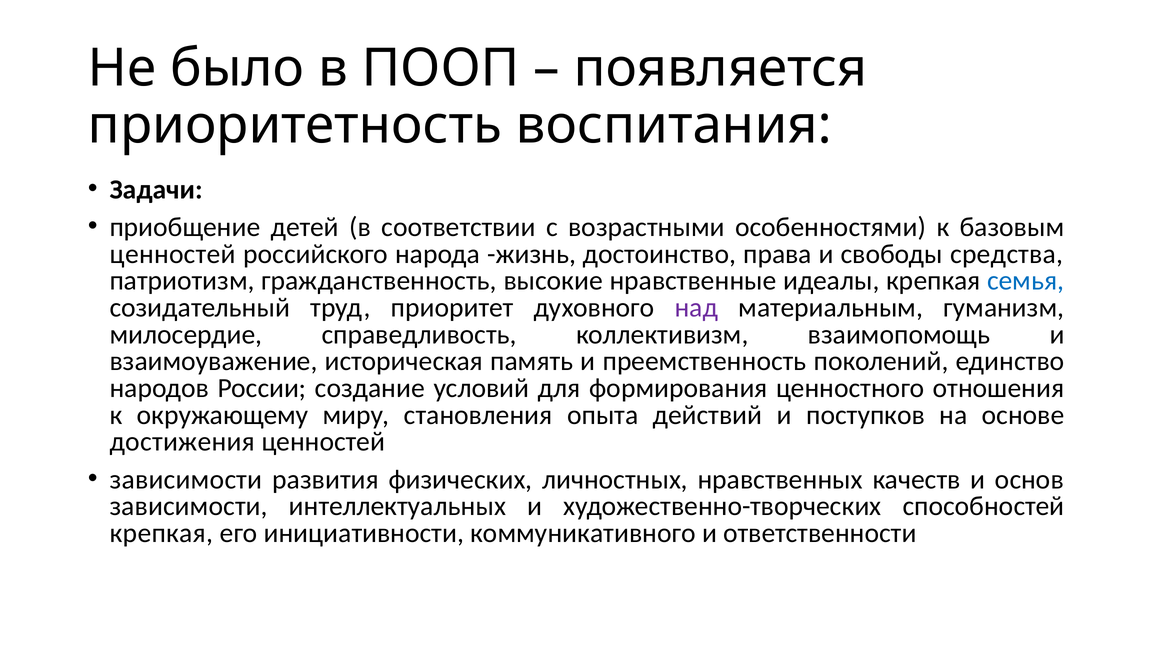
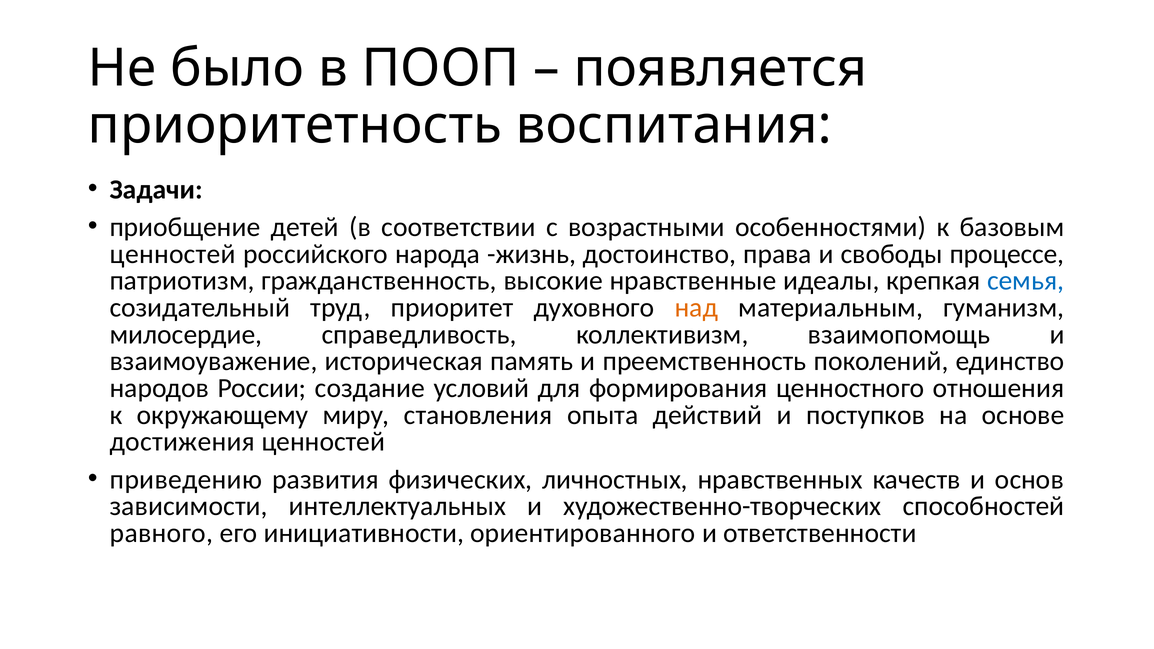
средства: средства -> процессе (1007, 254)
над colour: purple -> orange (696, 308)
зависимости: зависимости -> приведению (186, 480)
крепкая: крепкая -> равного (162, 533)
коммуникативного: коммуникативного -> ориентированного (583, 533)
